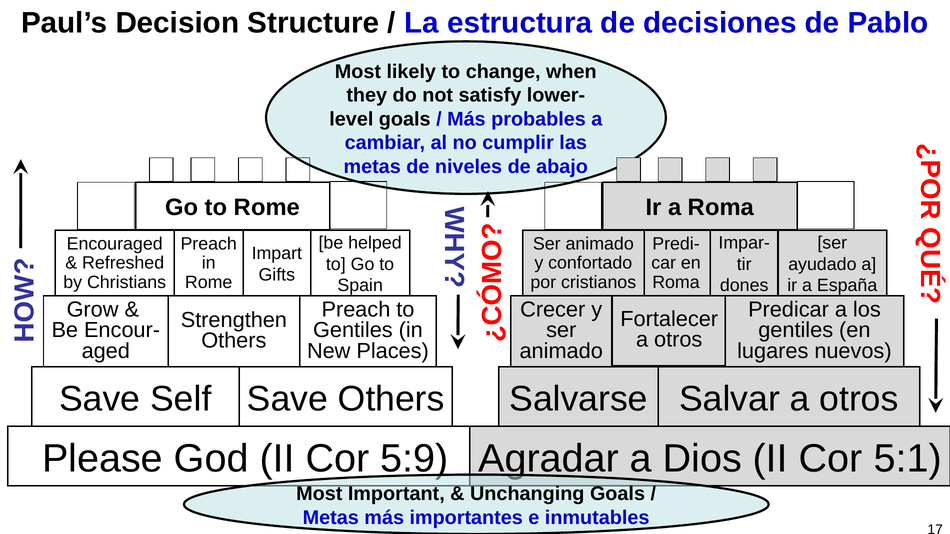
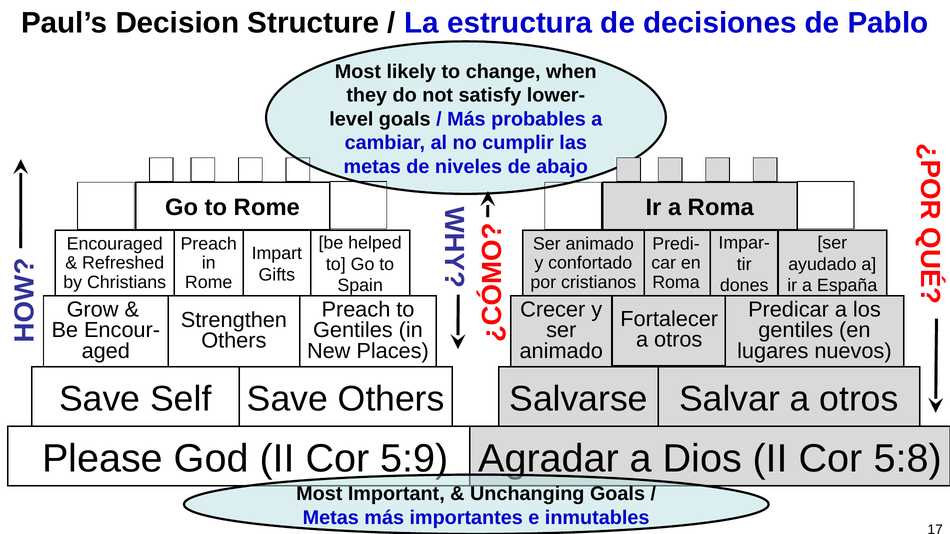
5:1: 5:1 -> 5:8 (908, 459)
